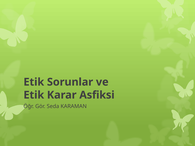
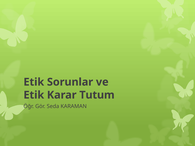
Asfiksi: Asfiksi -> Tutum (97, 95)
